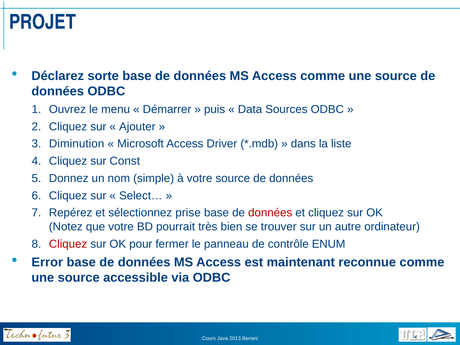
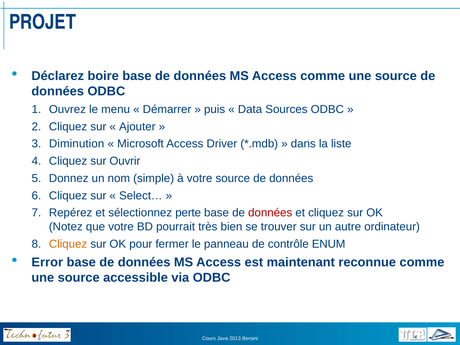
sorte: sorte -> boire (103, 76)
Const: Const -> Ouvrir (125, 161)
prise: prise -> perte (188, 213)
Cliquez colour: red -> orange (68, 244)
